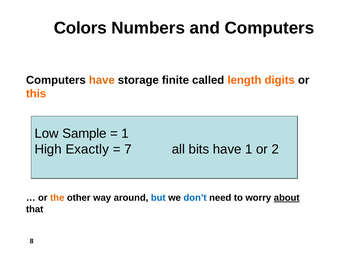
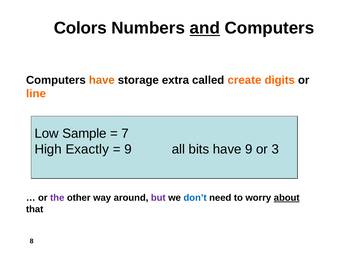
and underline: none -> present (205, 28)
finite: finite -> extra (175, 80)
length: length -> create (244, 80)
this: this -> line (36, 94)
1: 1 -> 7 (125, 134)
7: 7 -> 9 (128, 149)
have 1: 1 -> 9 (249, 149)
2: 2 -> 3 (275, 149)
the colour: orange -> purple (57, 198)
but colour: blue -> purple (158, 198)
